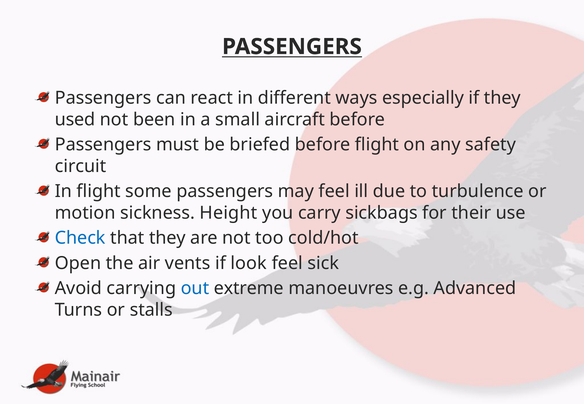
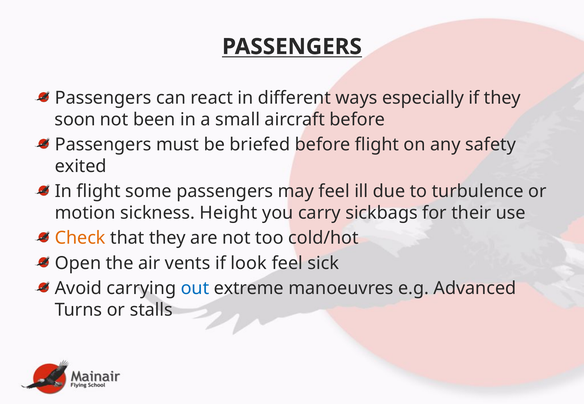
used: used -> soon (75, 120)
circuit: circuit -> exited (81, 166)
Check colour: blue -> orange (80, 238)
